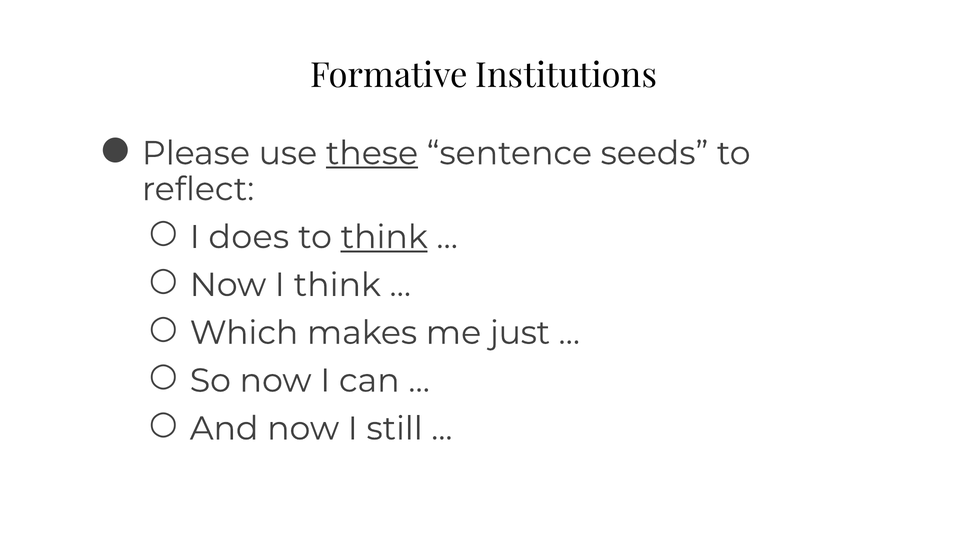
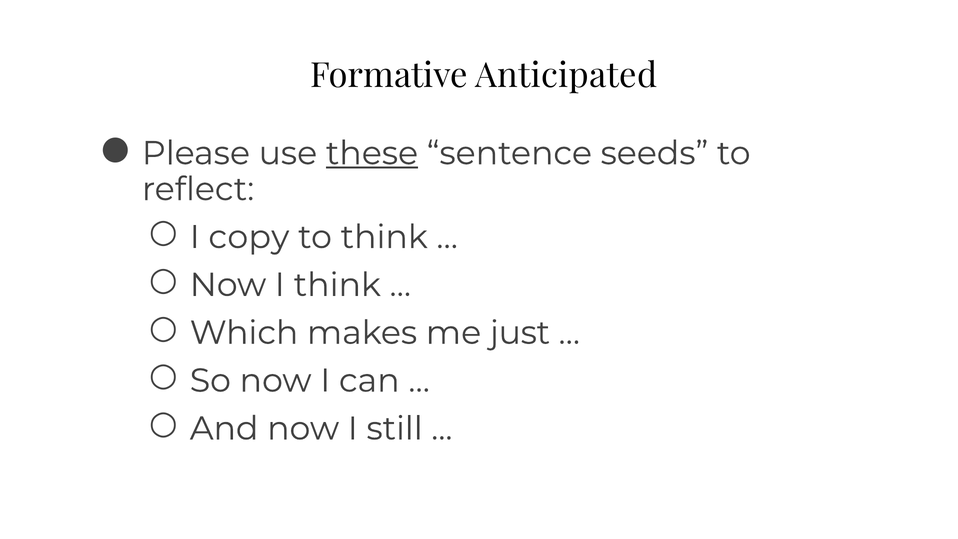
Institutions: Institutions -> Anticipated (566, 76)
does: does -> copy (249, 237)
think underline: present -> none (384, 237)
